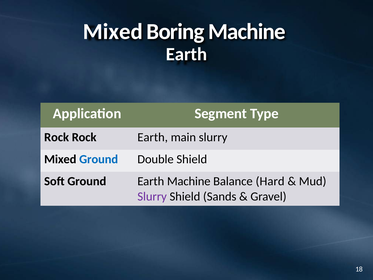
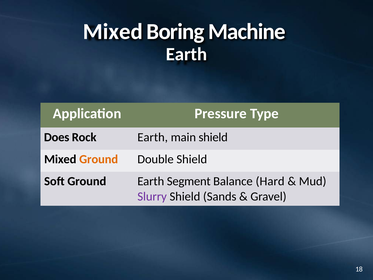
Segment: Segment -> Pressure (221, 113)
Rock: Rock -> Does (57, 137)
main slurry: slurry -> shield (213, 137)
Ground colour: blue -> orange (99, 159)
Earth Machine: Machine -> Segment (189, 181)
